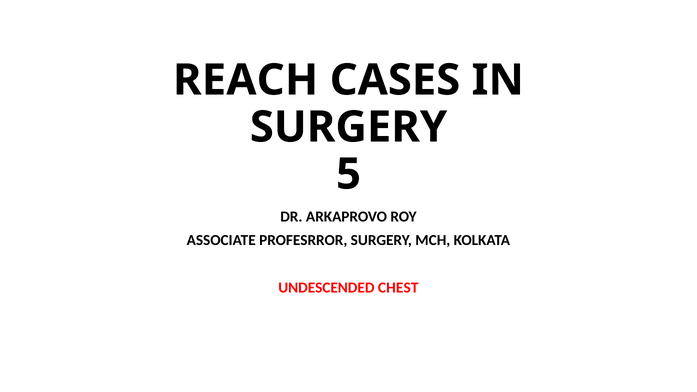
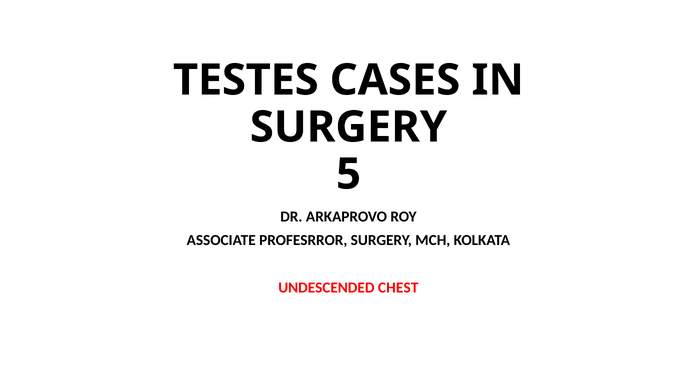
REACH: REACH -> TESTES (246, 80)
